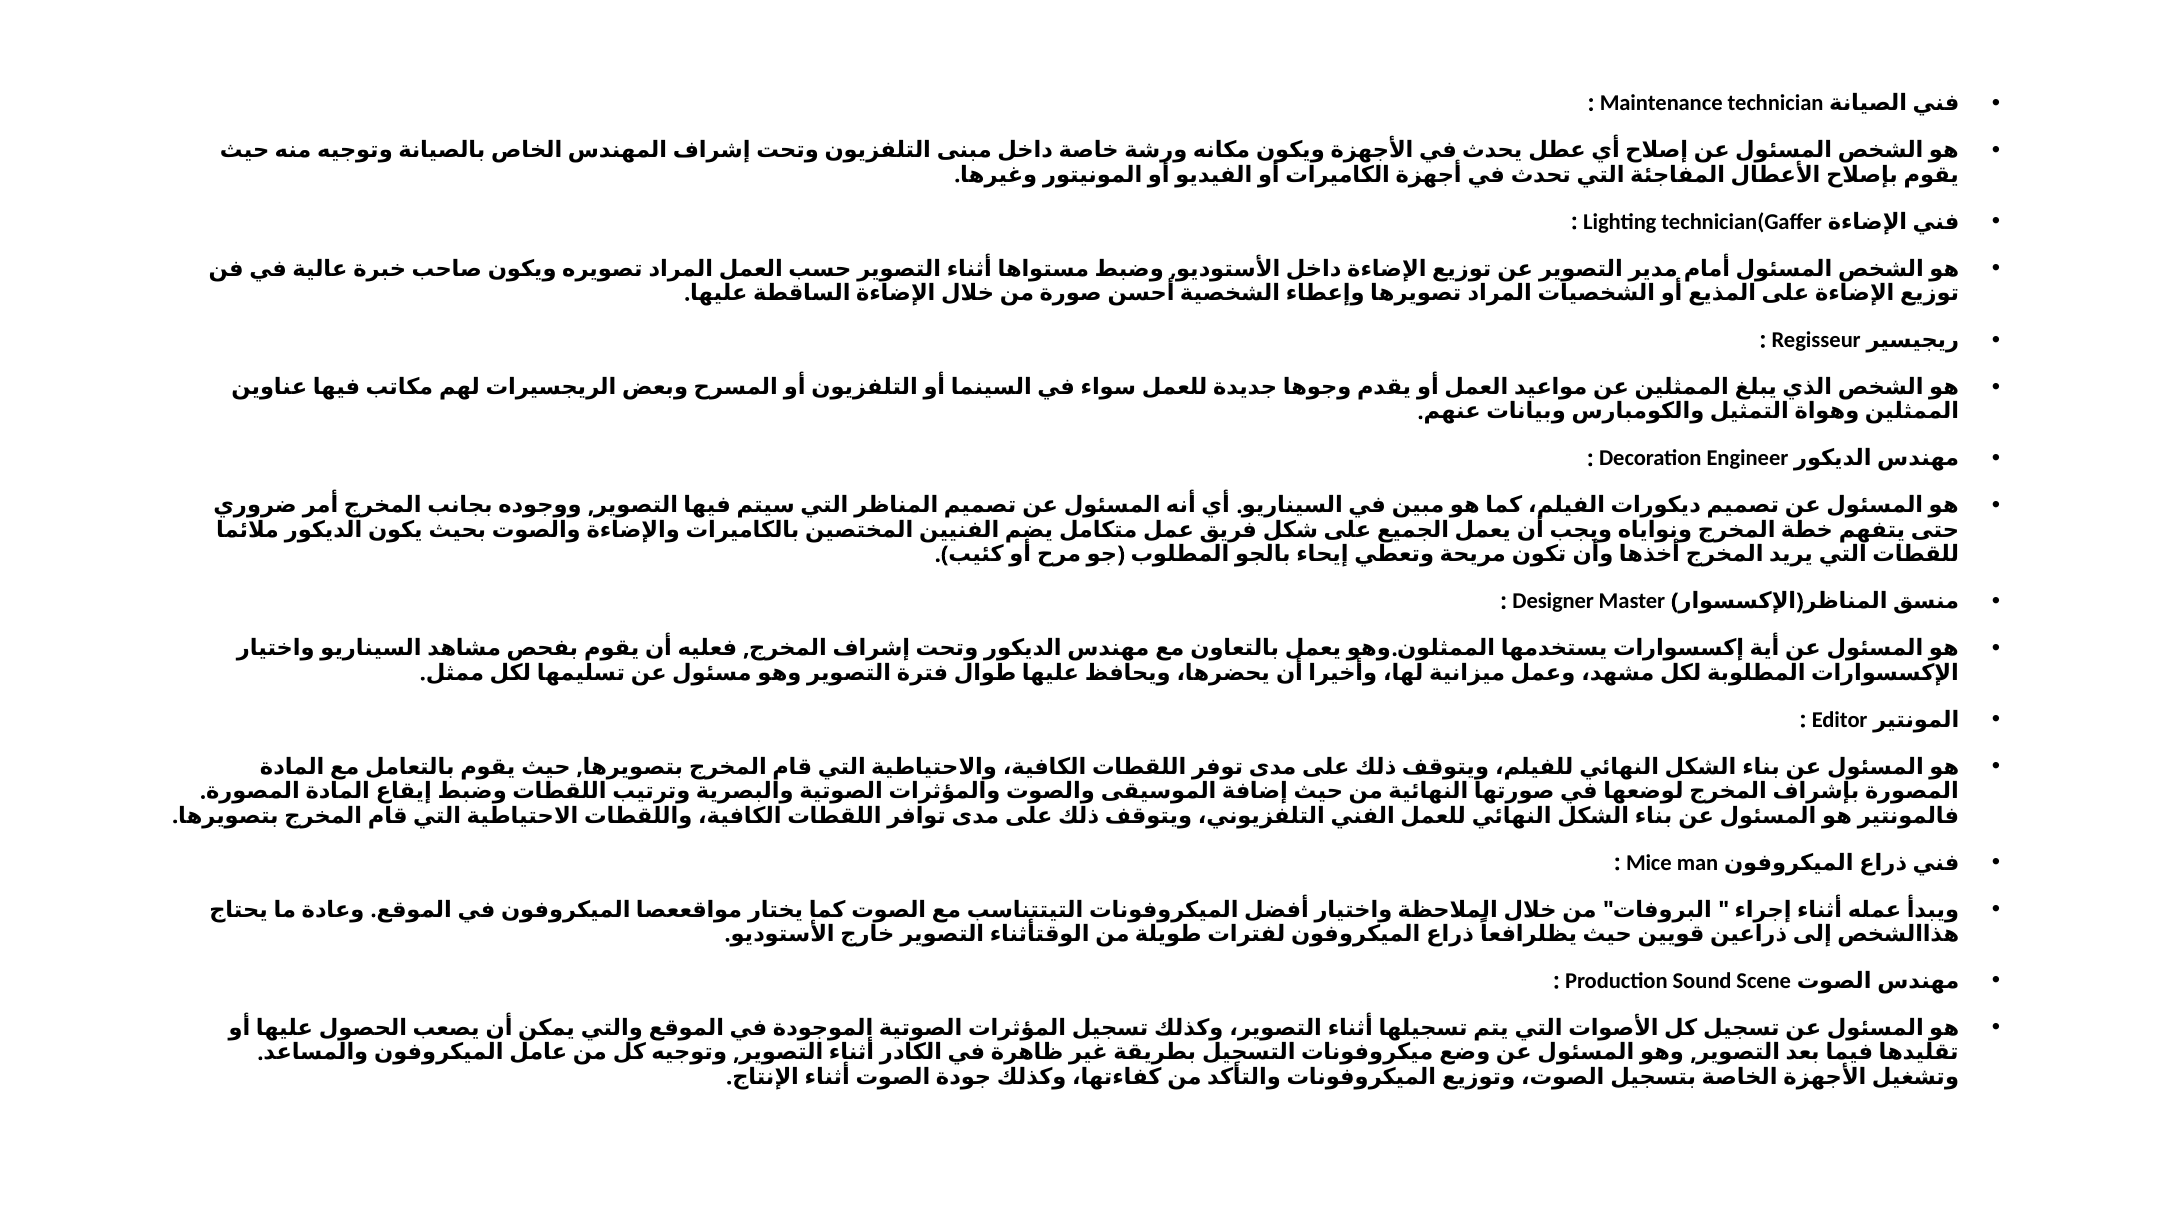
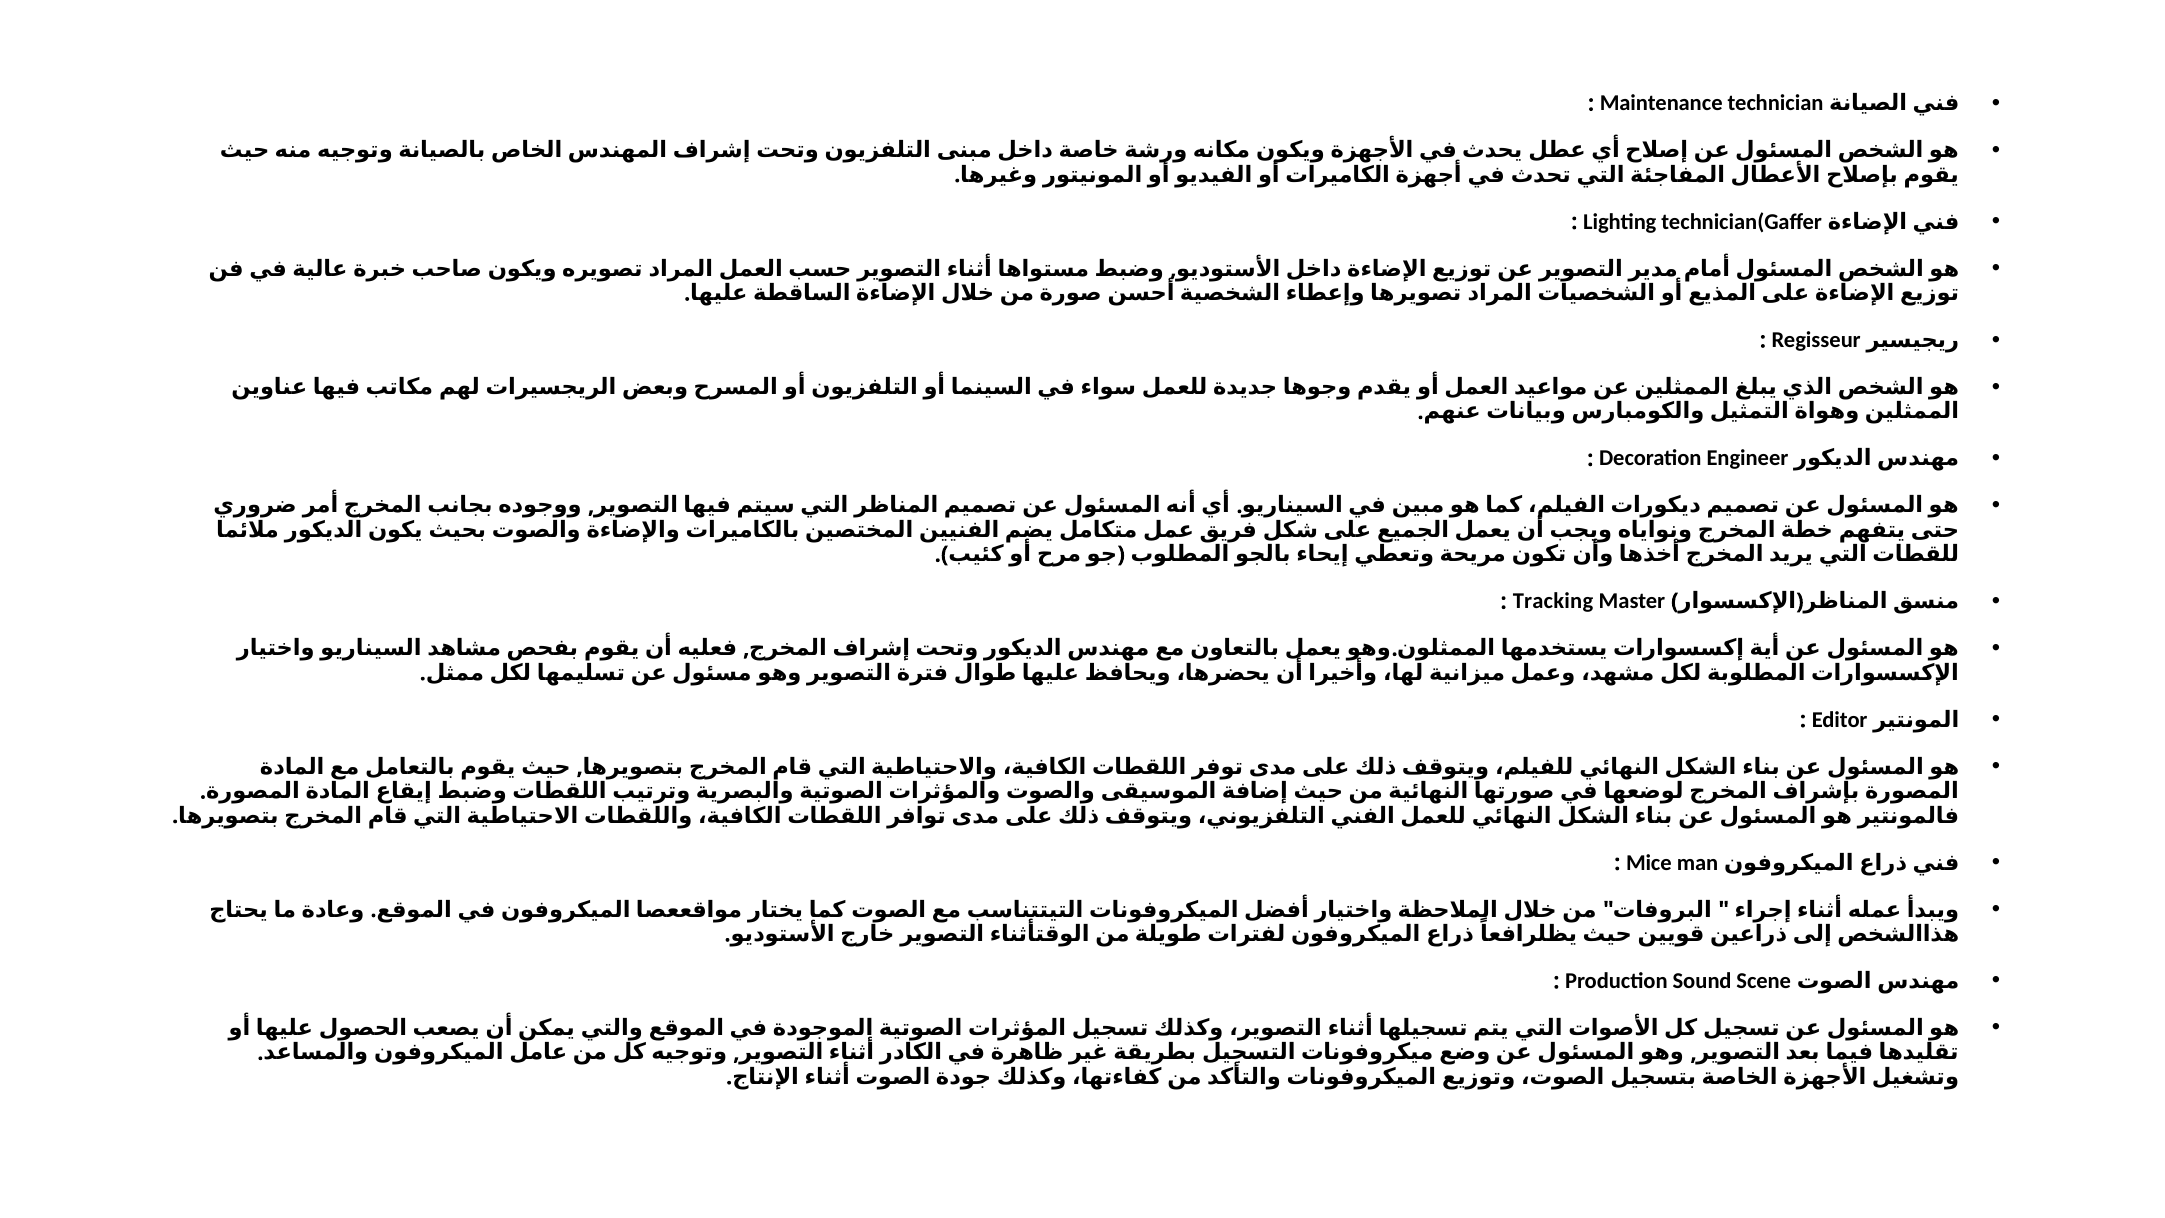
Designer: Designer -> Tracking (1553, 601)
